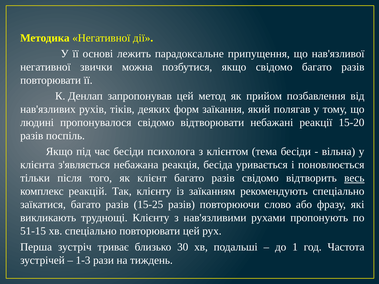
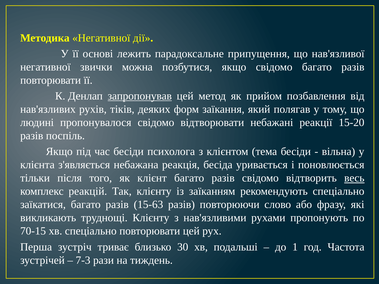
запропонував underline: none -> present (140, 96)
15-25: 15-25 -> 15-63 (148, 205)
51-15: 51-15 -> 70-15 (33, 231)
1-3: 1-3 -> 7-3 (83, 260)
